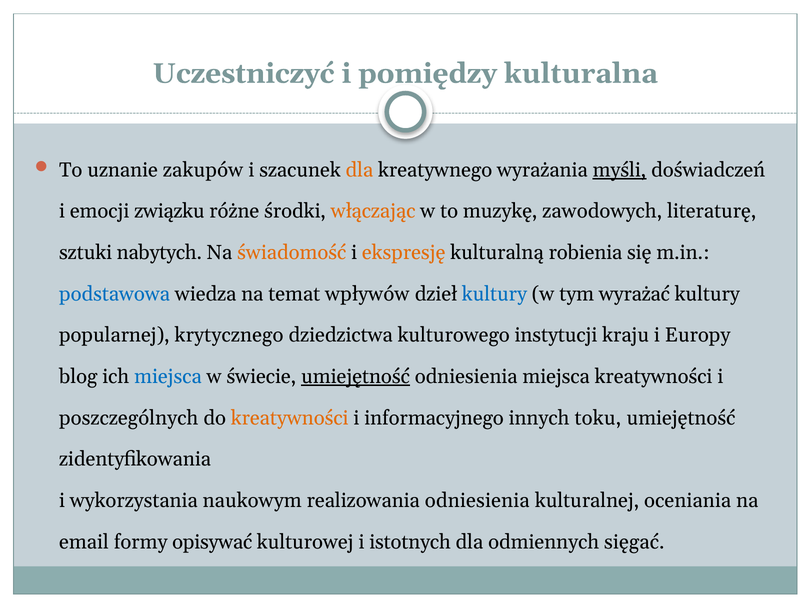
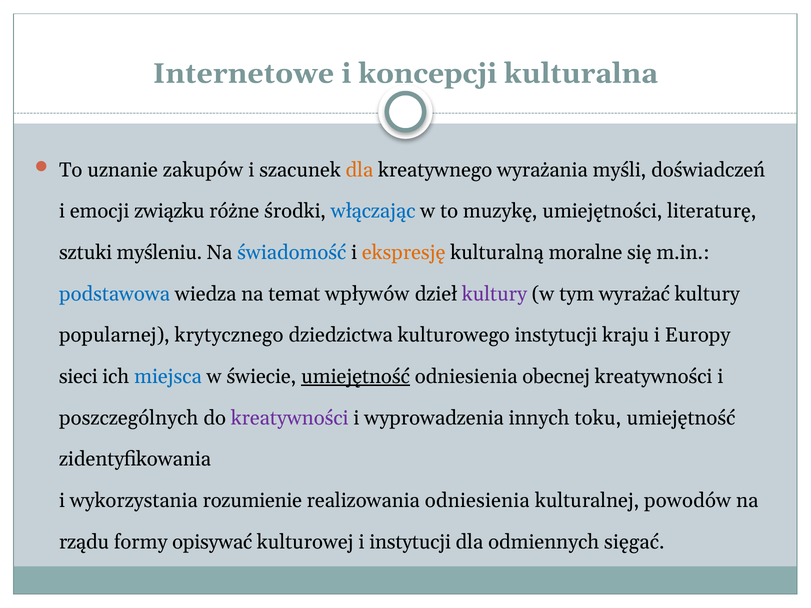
Uczestniczyć: Uczestniczyć -> Internetowe (243, 73)
pomiędzy: pomiędzy -> koncepcji (428, 73)
myśli underline: present -> none (619, 170)
włączając colour: orange -> blue (373, 211)
zawodowych: zawodowych -> umiejętności (602, 211)
nabytych: nabytych -> myśleniu (159, 253)
świadomość colour: orange -> blue (292, 253)
robienia: robienia -> moralne (585, 253)
kultury colour: blue -> purple (494, 294)
blog: blog -> sieci (78, 377)
odniesienia miejsca: miejsca -> obecnej (556, 377)
kreatywności colour: orange -> purple (290, 418)
informacyjnego: informacyjnego -> wyprowadzenia (434, 418)
naukowym: naukowym -> rozumienie (252, 501)
oceniania: oceniania -> powodów (688, 501)
email: email -> rządu (84, 542)
i istotnych: istotnych -> instytucji (410, 542)
